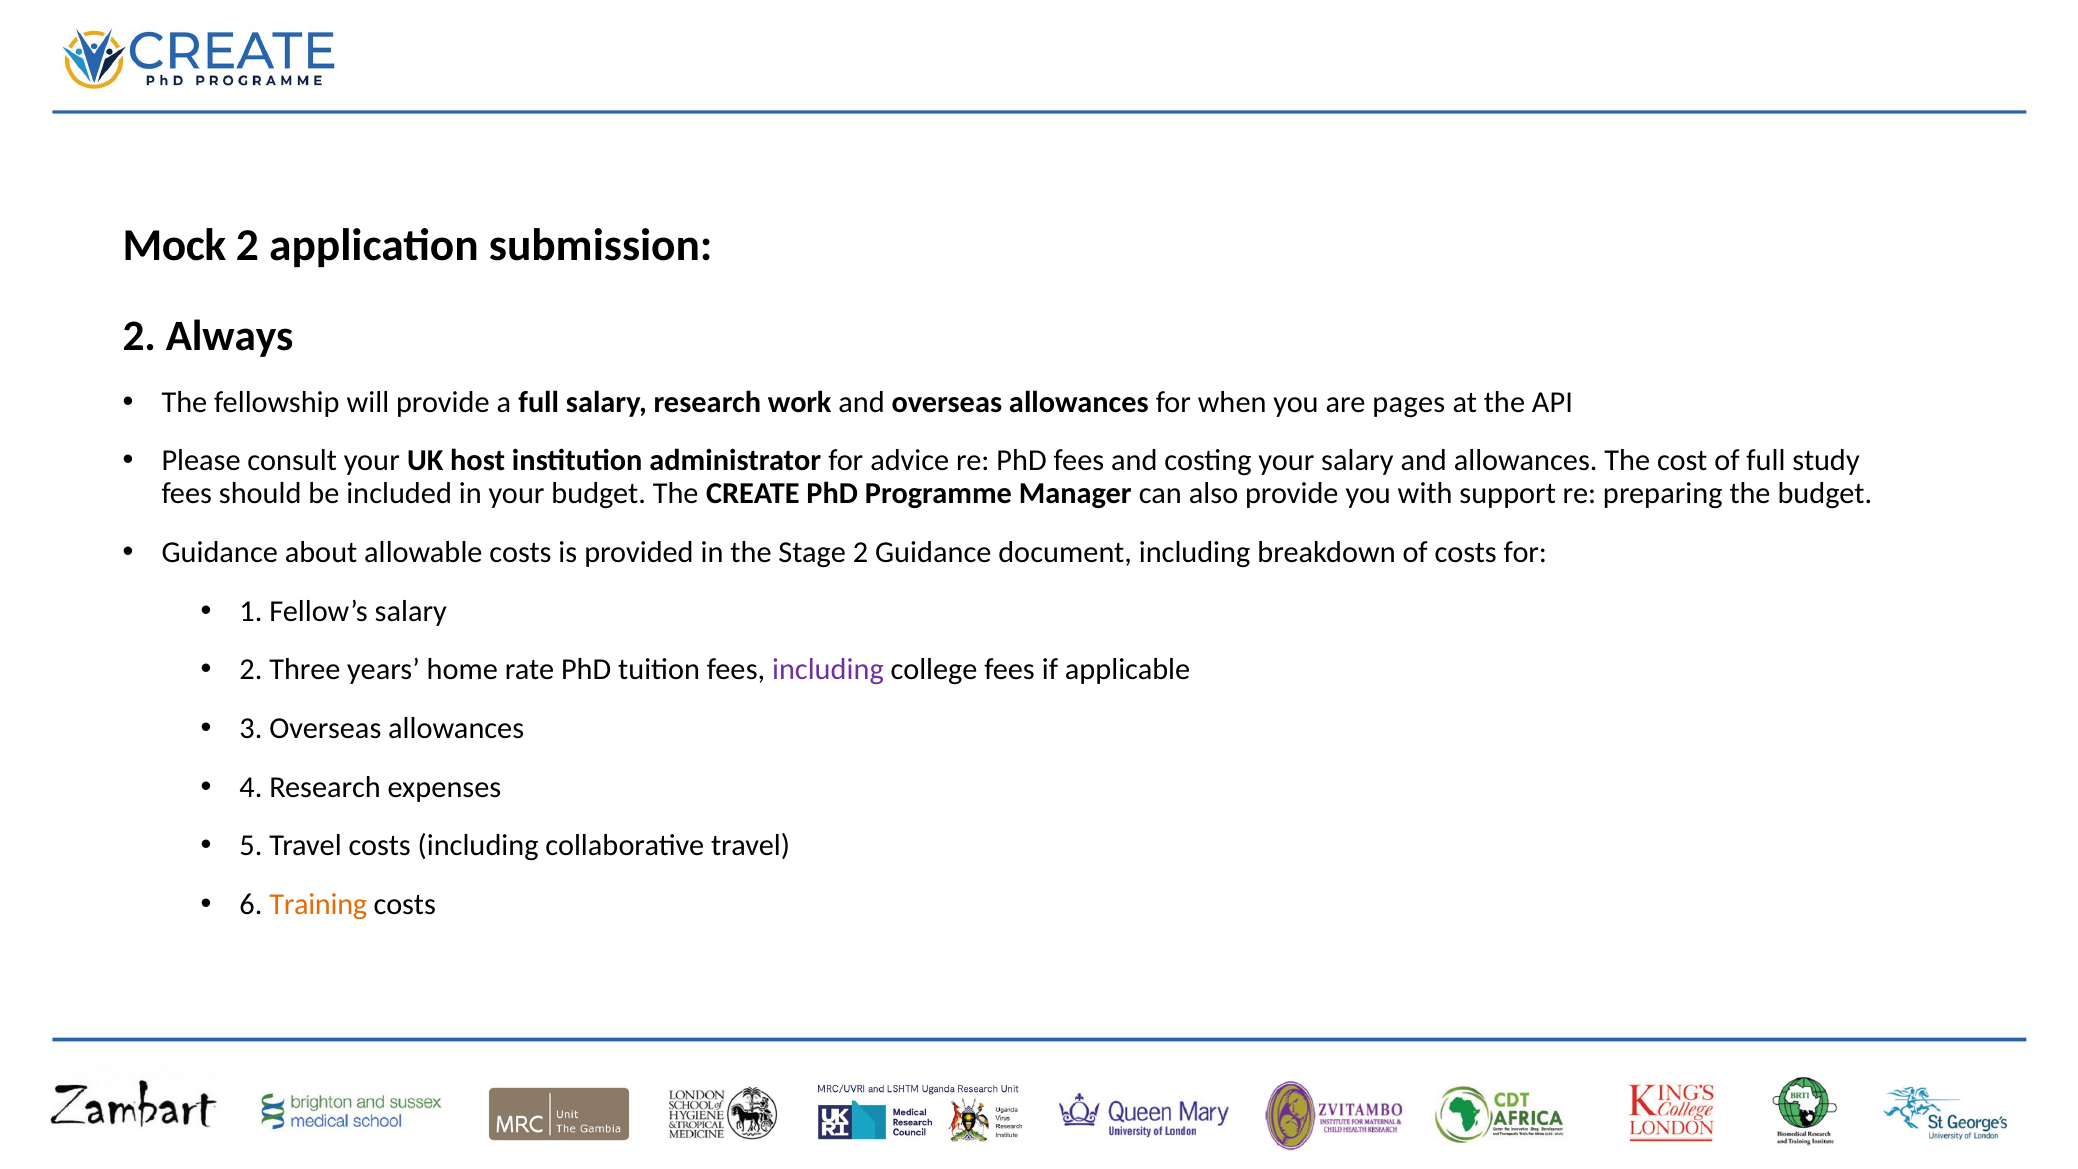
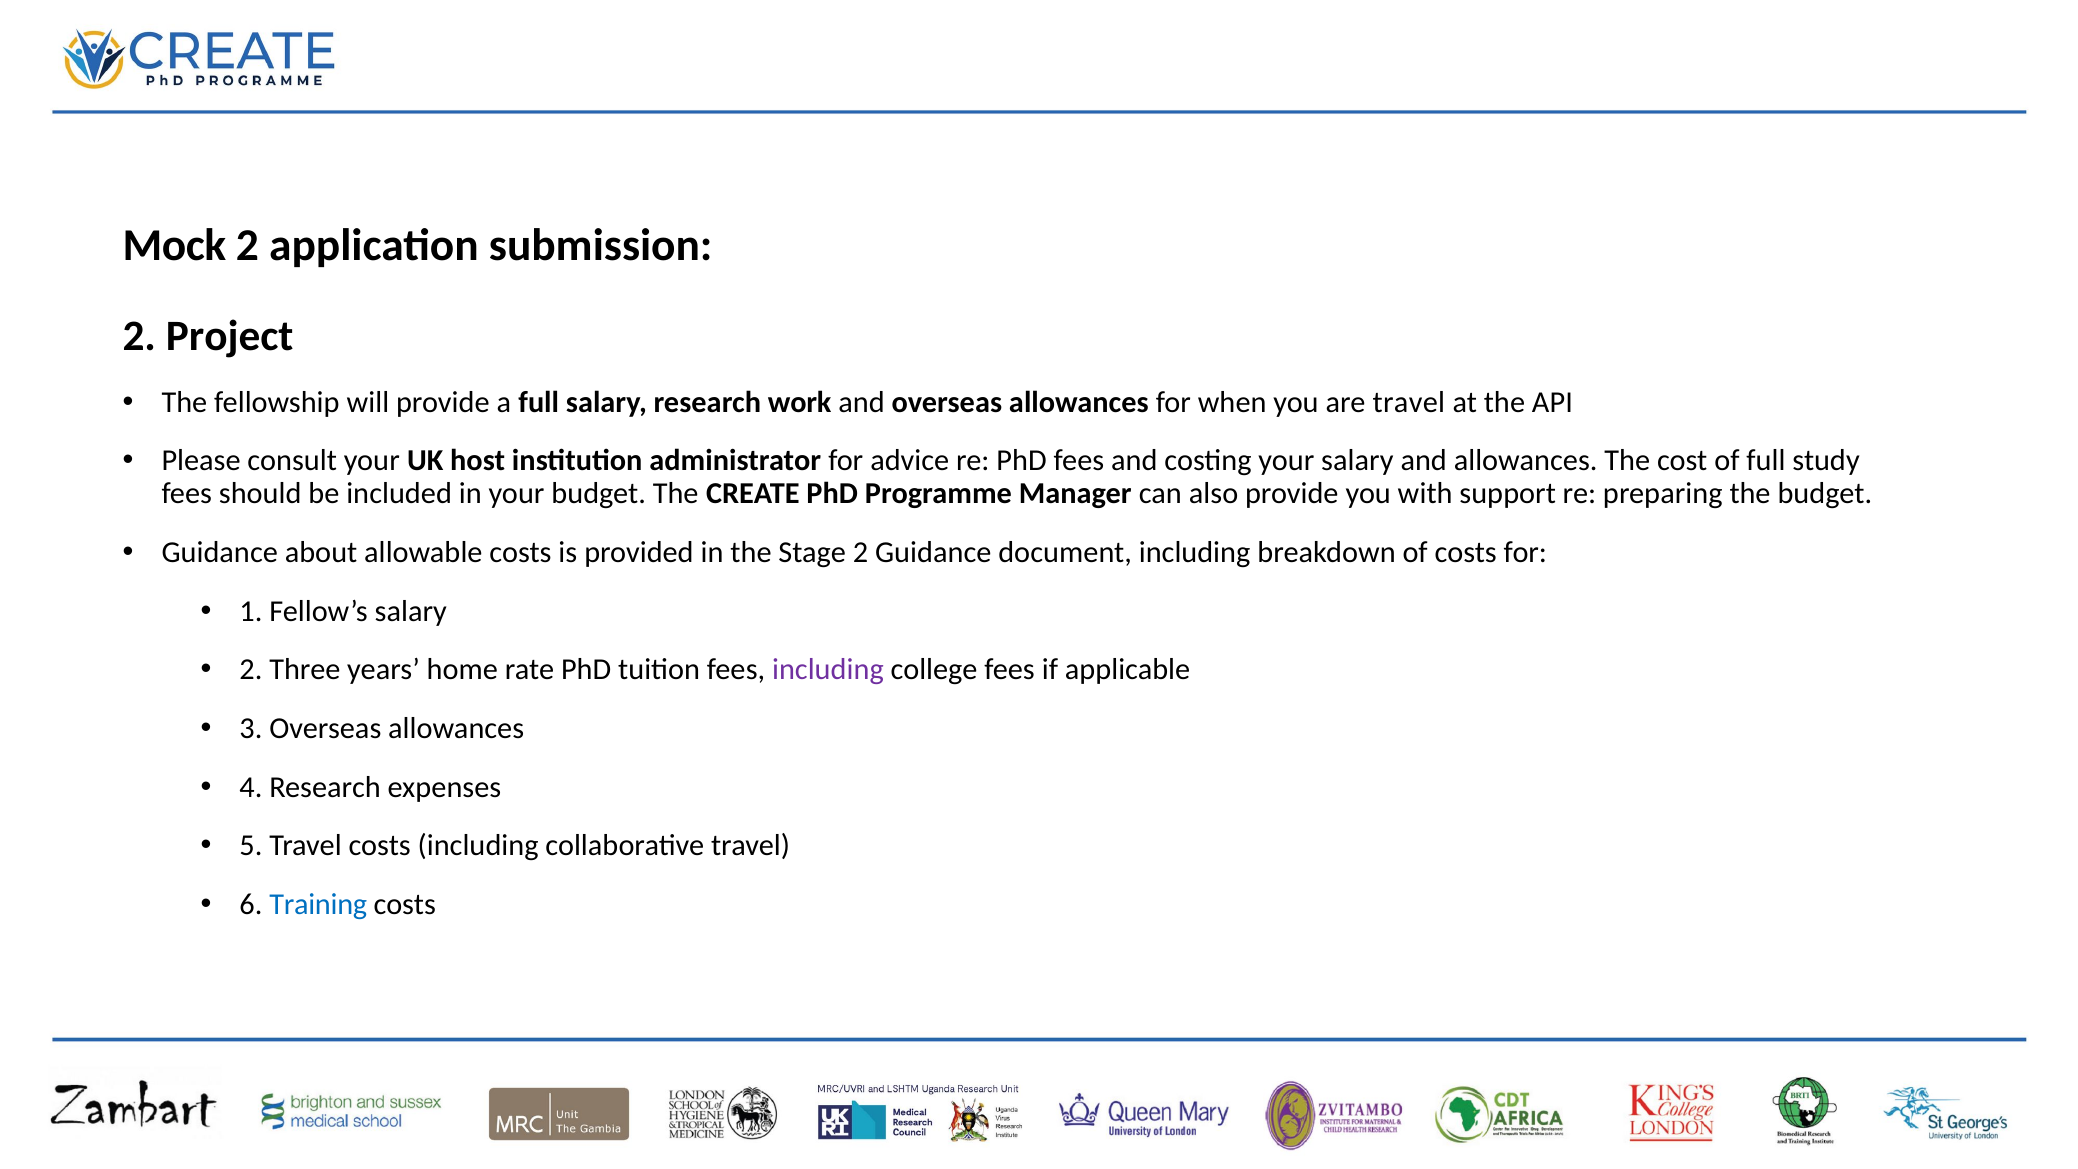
Always: Always -> Project (230, 336)
are pages: pages -> travel (1409, 402)
Training colour: orange -> blue (318, 905)
